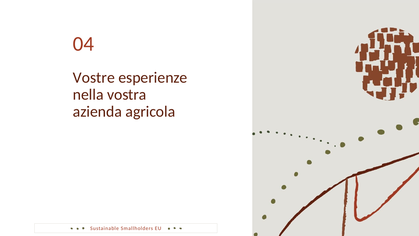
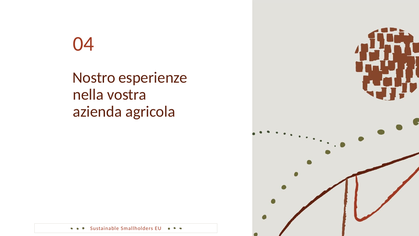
Vostre: Vostre -> Nostro (94, 77)
